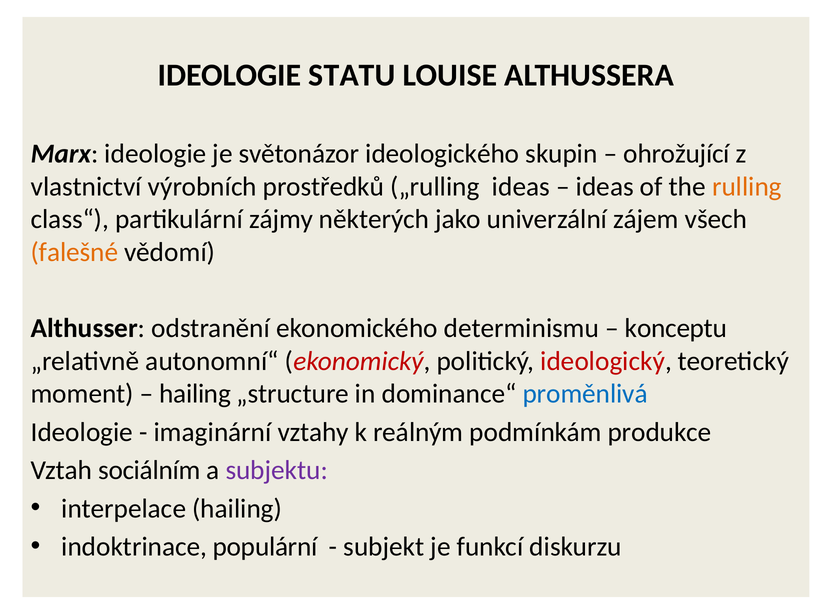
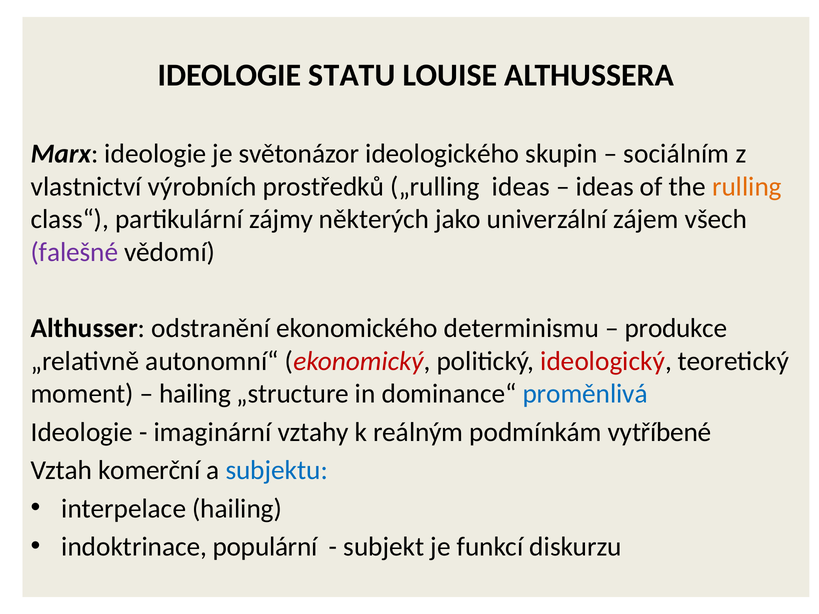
ohrožující: ohrožující -> sociálním (676, 154)
falešné colour: orange -> purple (75, 252)
konceptu: konceptu -> produkce (676, 329)
produkce: produkce -> vytříbené (660, 432)
sociálním: sociálním -> komerční (149, 470)
subjektu colour: purple -> blue (277, 470)
